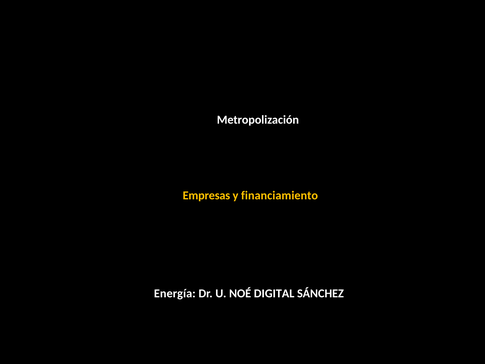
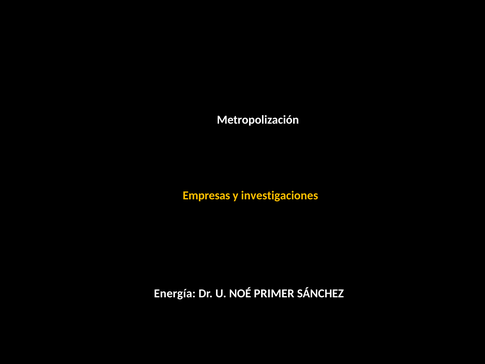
financiamiento: financiamiento -> investigaciones (280, 195)
DIGITAL: DIGITAL -> PRIMER (274, 293)
